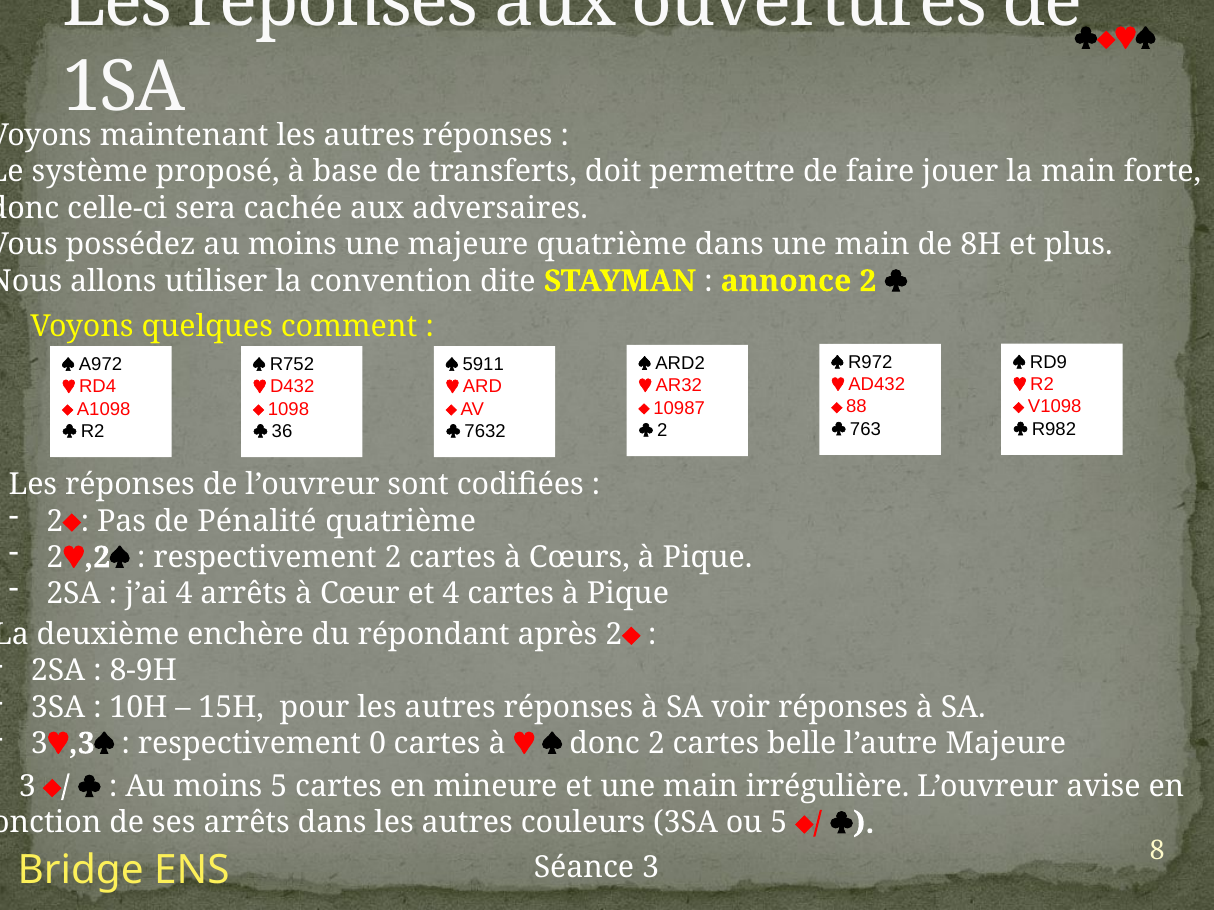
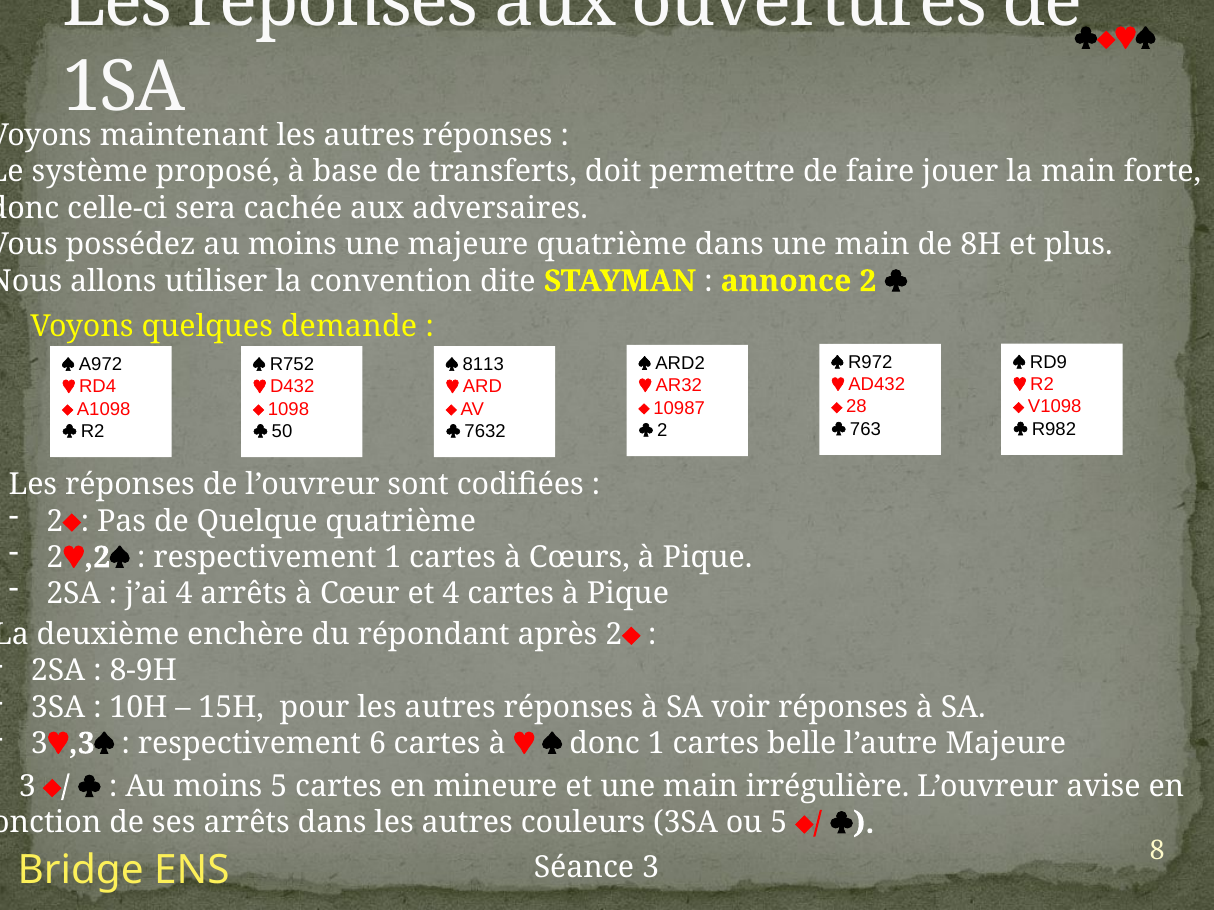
comment: comment -> demande (349, 327)
5911: 5911 -> 8113 (483, 365)
88: 88 -> 28 (856, 407)
36: 36 -> 50 (282, 432)
Pénalité: Pénalité -> Quelque (257, 521)
respectivement 2: 2 -> 1 (393, 558)
0: 0 -> 6 (378, 744)
donc 2: 2 -> 1 (656, 744)
